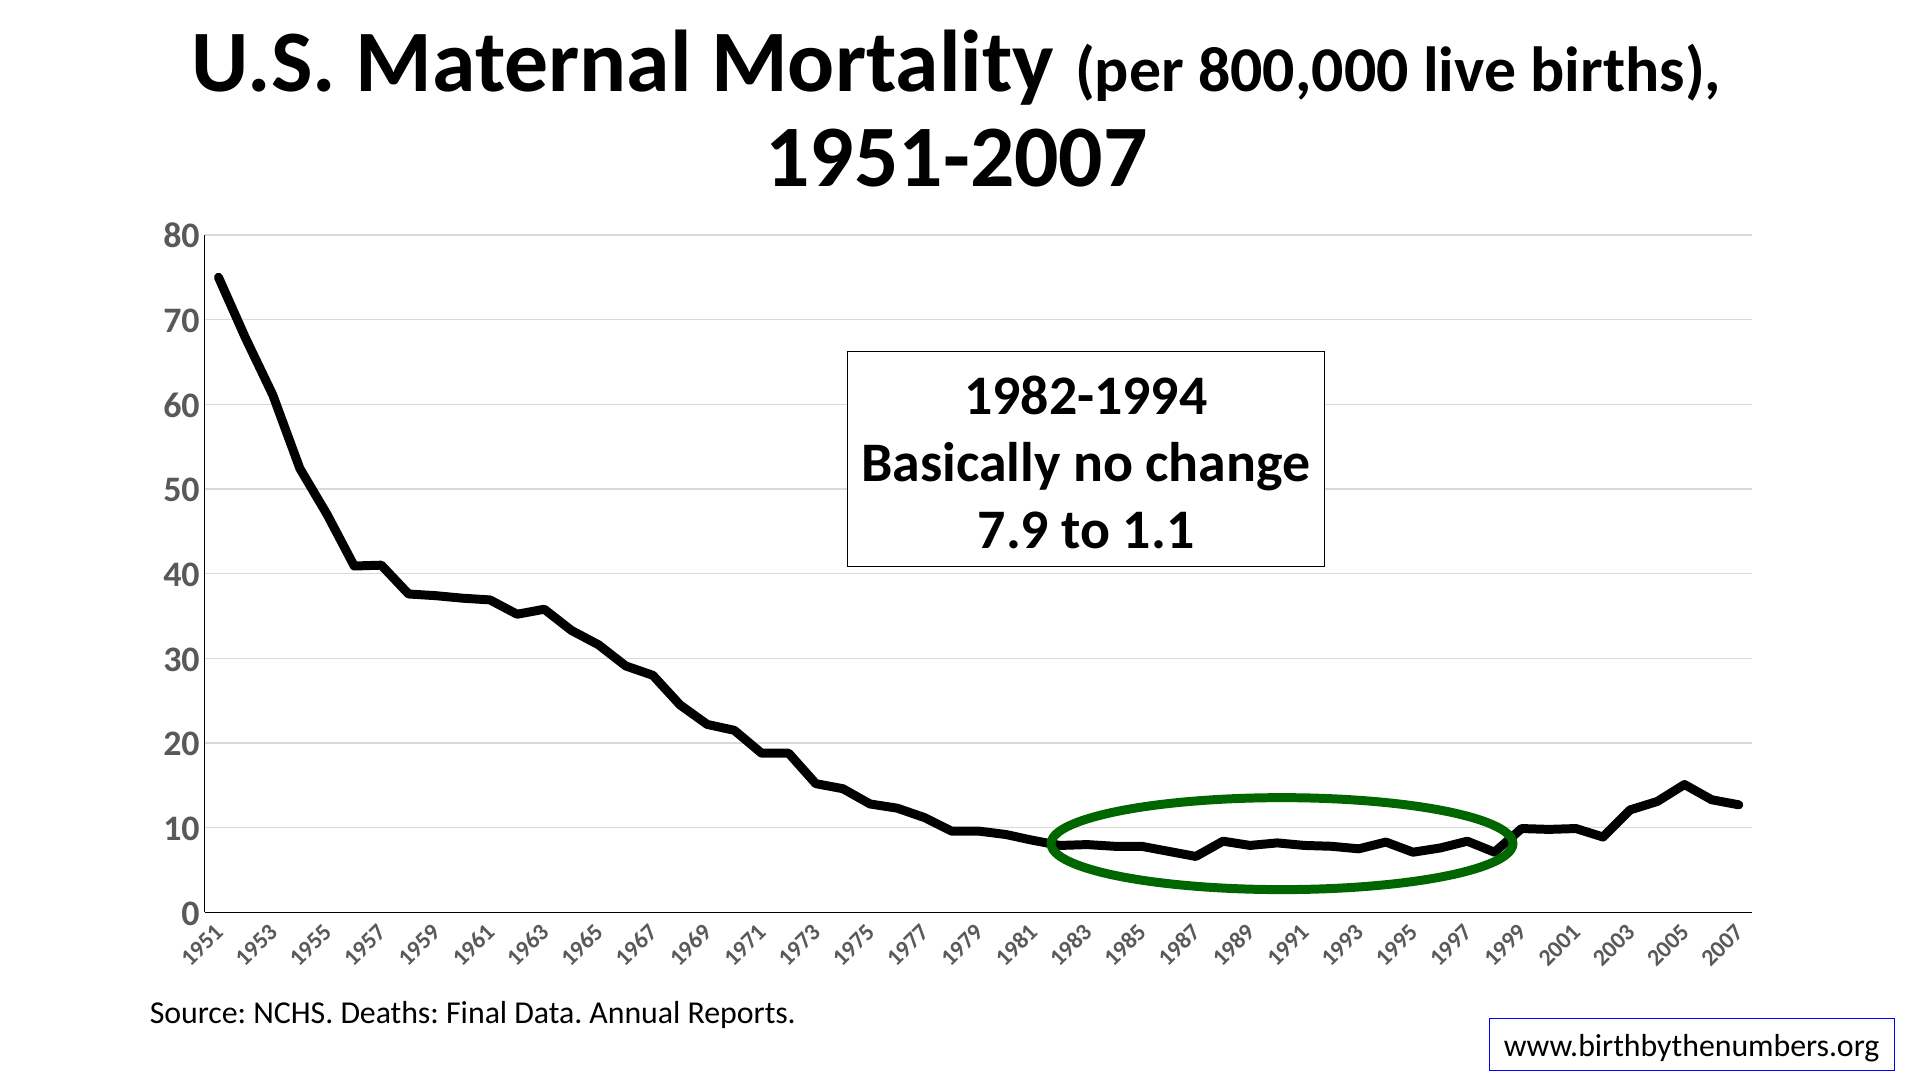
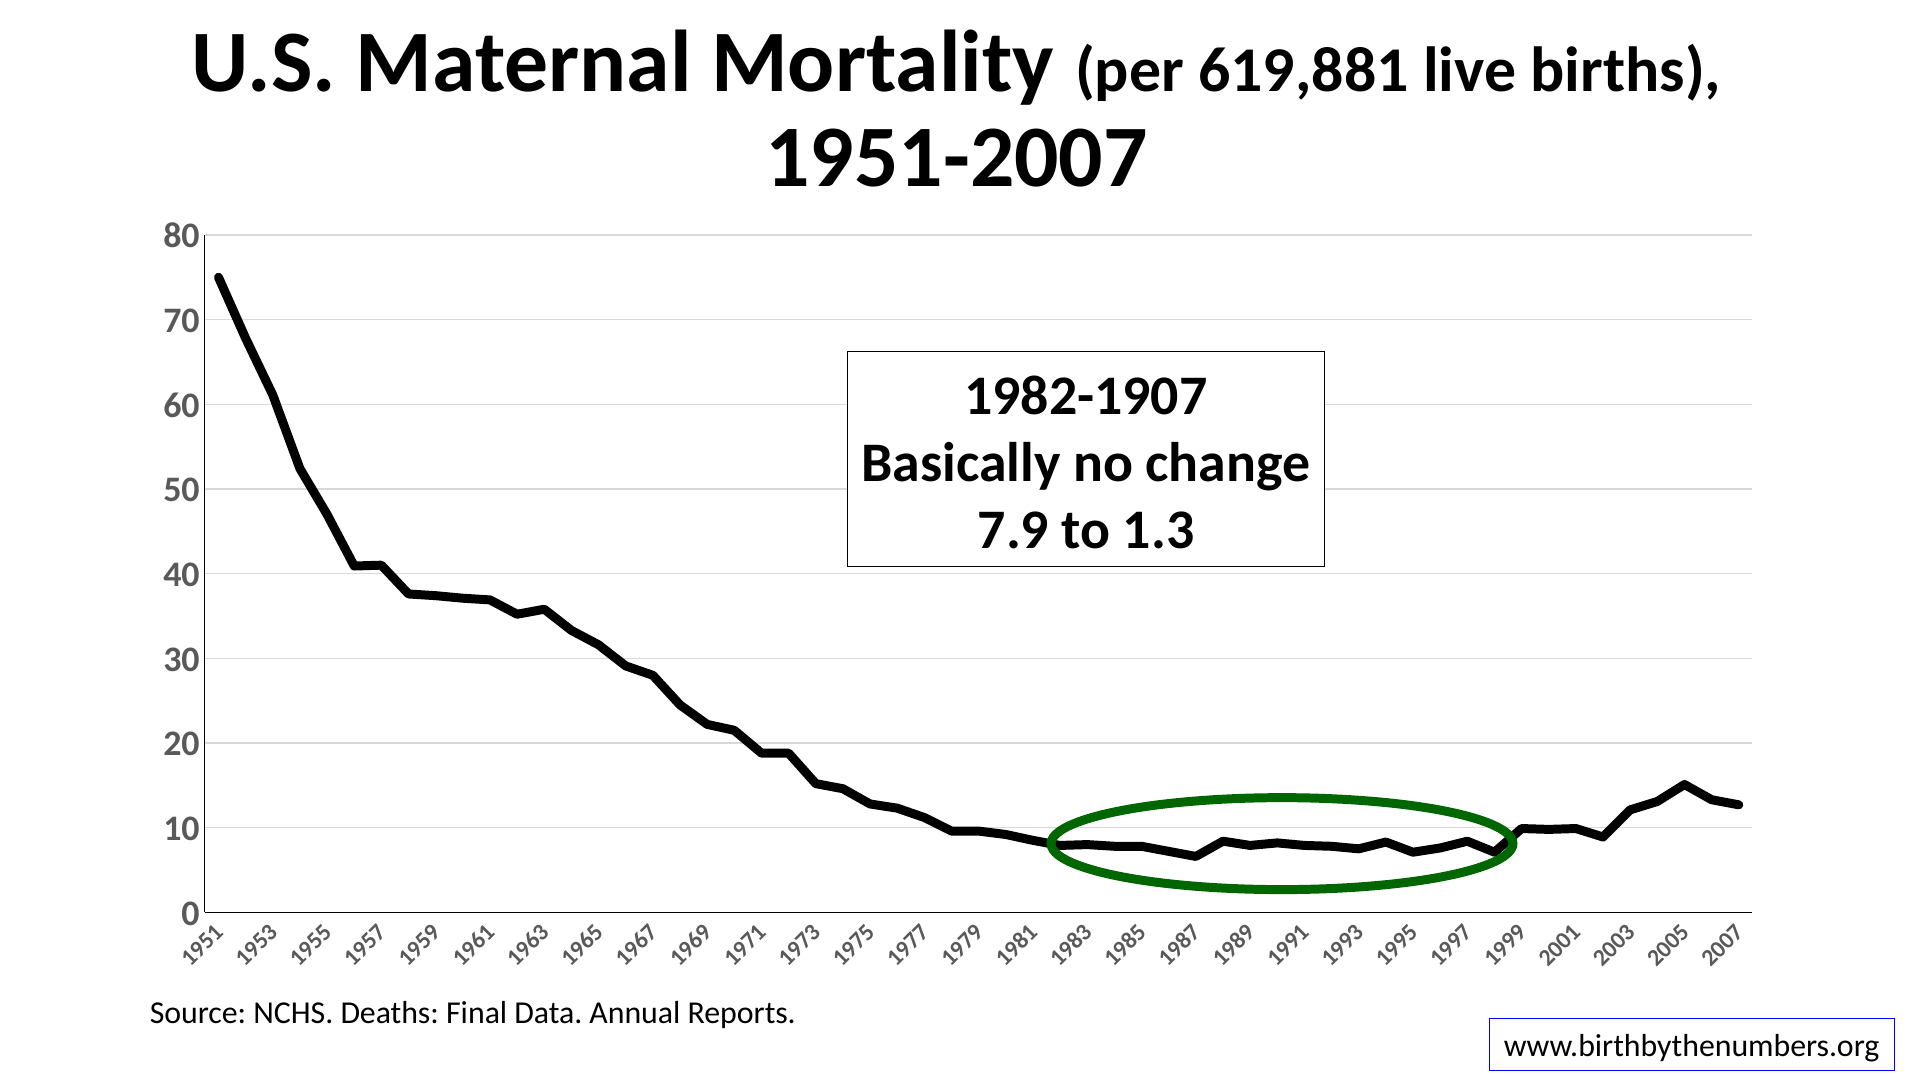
800,000: 800,000 -> 619,881 (1303, 71)
1982-1994: 1982-1994 -> 1982-1907 (1086, 396)
1.1: 1.1 -> 1.3 (1159, 530)
